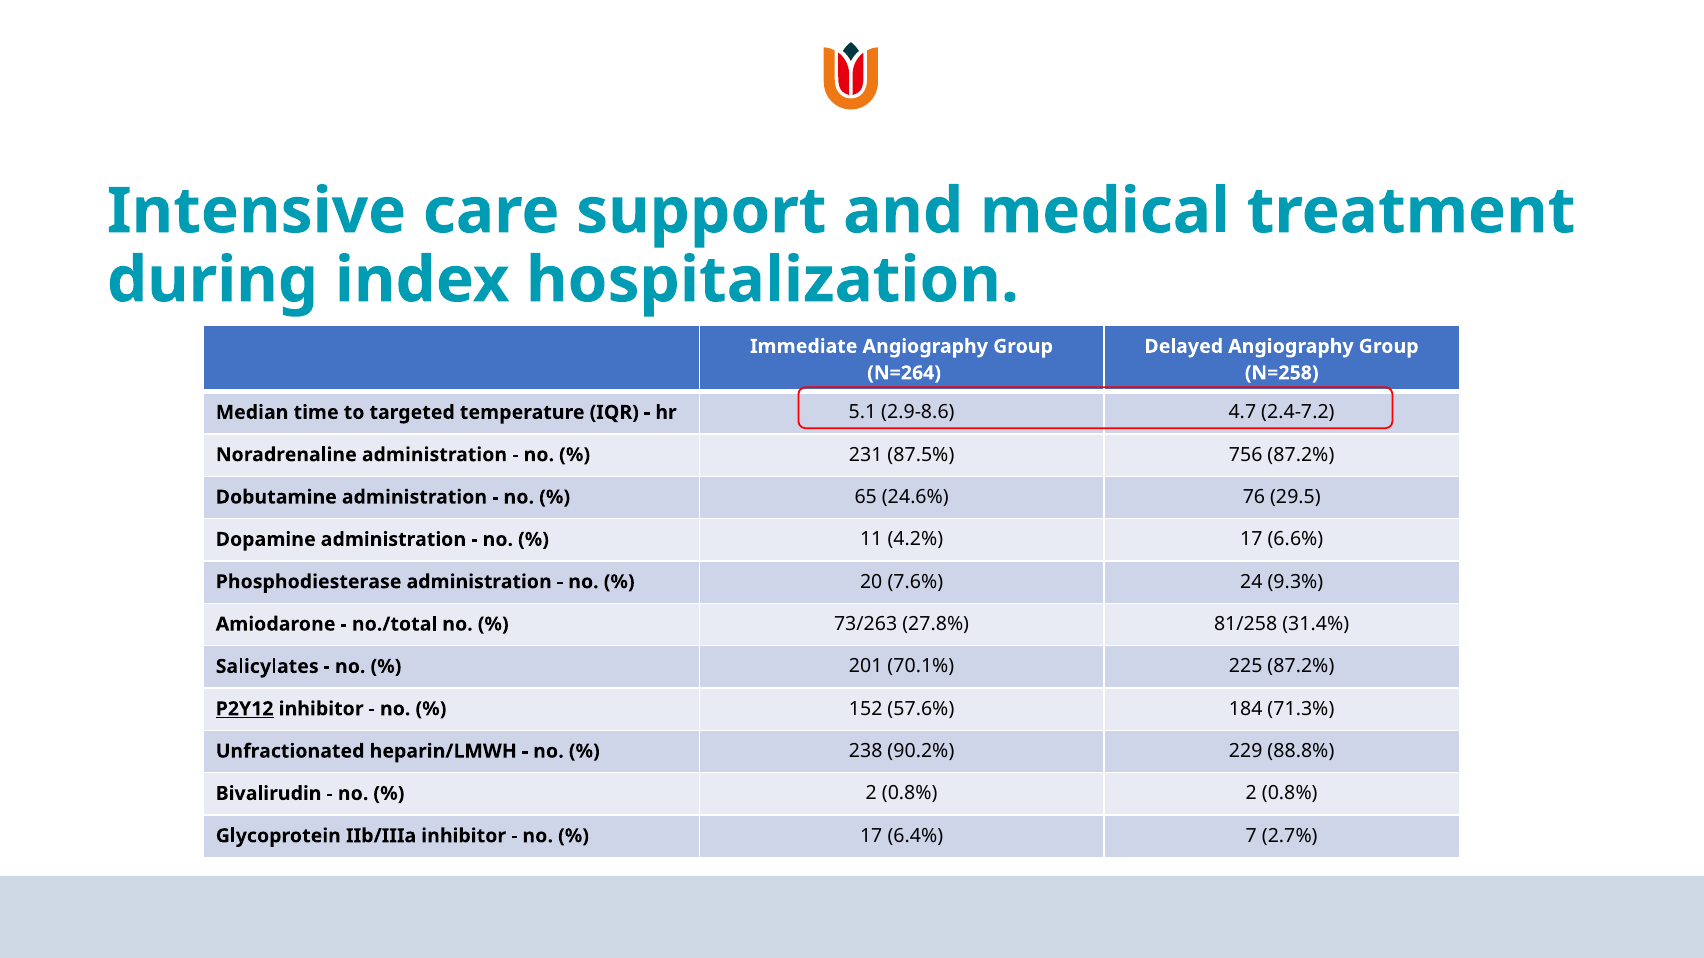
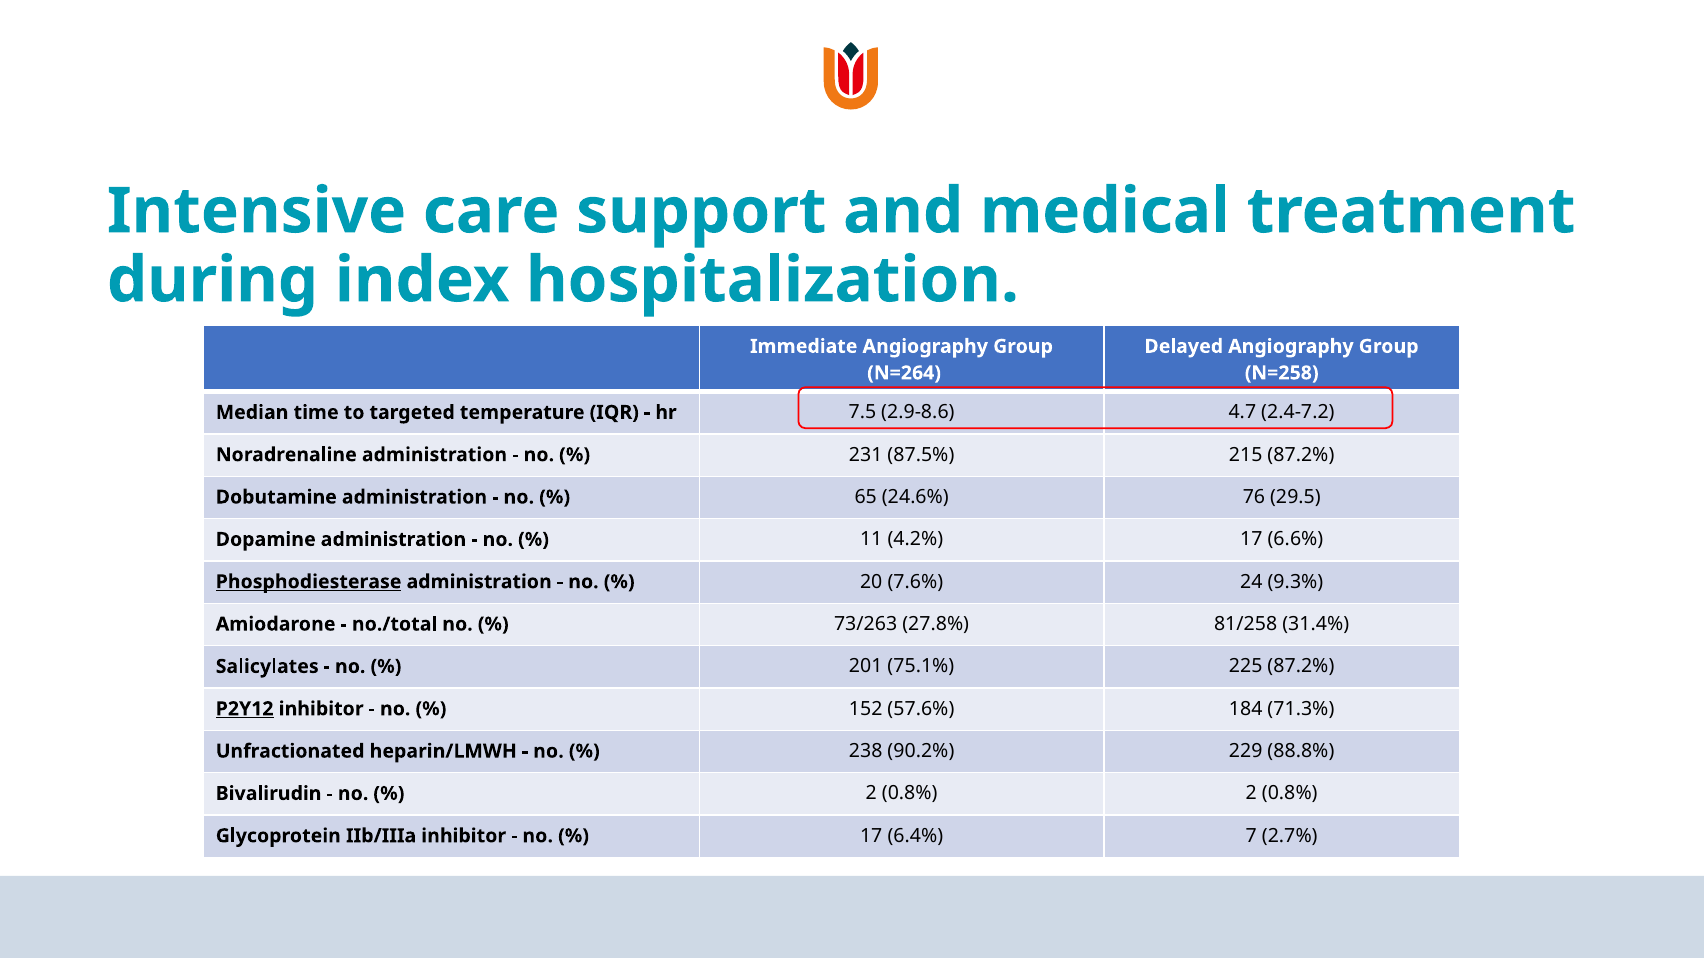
5.1: 5.1 -> 7.5 (862, 413)
756: 756 -> 215 (1246, 455)
Phosphodiesterase underline: none -> present (309, 582)
70.1%: 70.1% -> 75.1% (921, 667)
